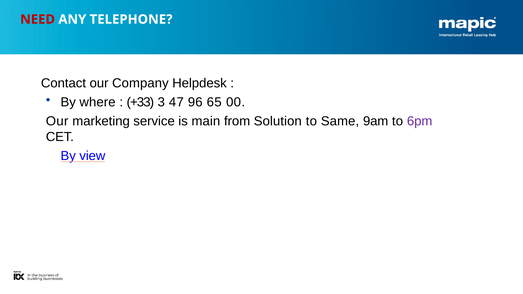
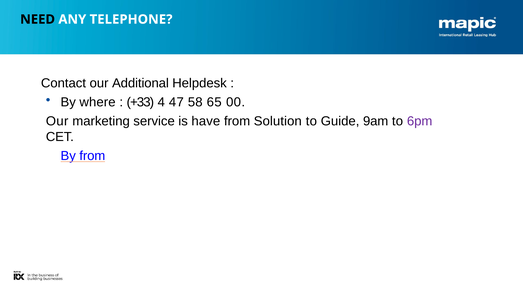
NEED colour: red -> black (38, 19)
Company: Company -> Additional (140, 83)
3: 3 -> 4 (161, 102)
96: 96 -> 58 (195, 102)
main: main -> have (206, 121)
Same: Same -> Guide (340, 121)
By view: view -> from (92, 156)
